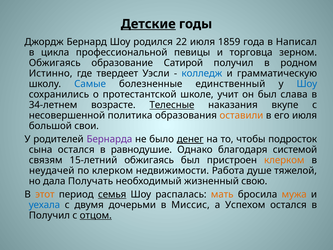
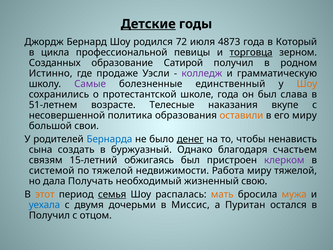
22: 22 -> 72 (181, 42)
1859: 1859 -> 4873 (229, 42)
Написал: Написал -> Который (296, 42)
торговца underline: none -> present (251, 52)
Обжигаясь: Обжигаясь -> Созданных (55, 63)
твердеет: твердеет -> продаже (117, 73)
колледж colour: blue -> purple (202, 73)
Самые colour: blue -> purple (90, 84)
Шоу colour: blue -> orange (307, 84)
школе учит: учит -> года (228, 94)
34-летнем: 34-летнем -> 51-летнем (53, 105)
Телесные underline: present -> none (172, 105)
его июля: июля -> миру (304, 115)
Бернарда colour: purple -> blue (109, 139)
подросток: подросток -> ненависть (293, 139)
сына остался: остался -> создать (76, 150)
равнодушие: равнодушие -> буржуазный (141, 150)
системой: системой -> счастьем (295, 150)
клерком colour: orange -> purple (284, 160)
неудачей: неудачей -> системой (52, 171)
по клерком: клерком -> тяжелой (112, 171)
Работа душе: душе -> миру (259, 171)
Успехом: Успехом -> Пуритан (245, 205)
отцом underline: present -> none (96, 215)
